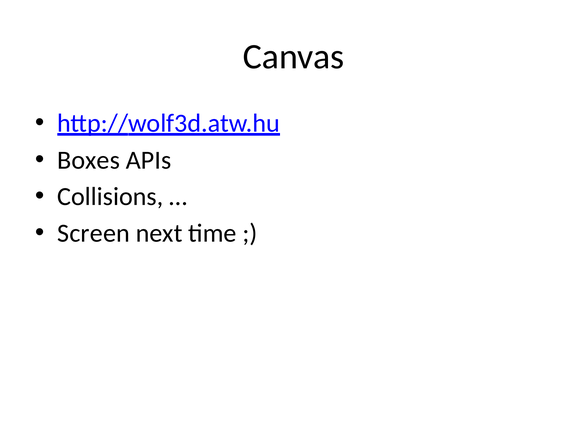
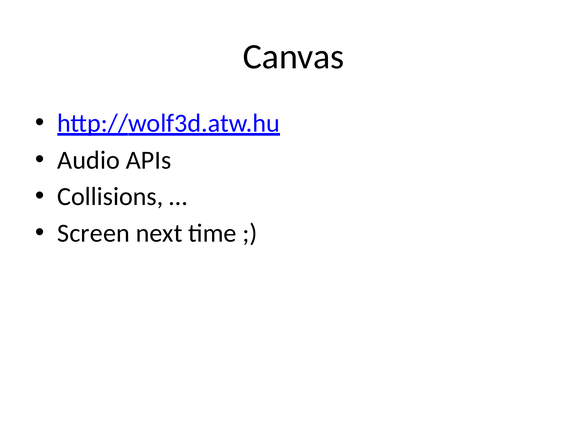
Boxes: Boxes -> Audio (89, 160)
